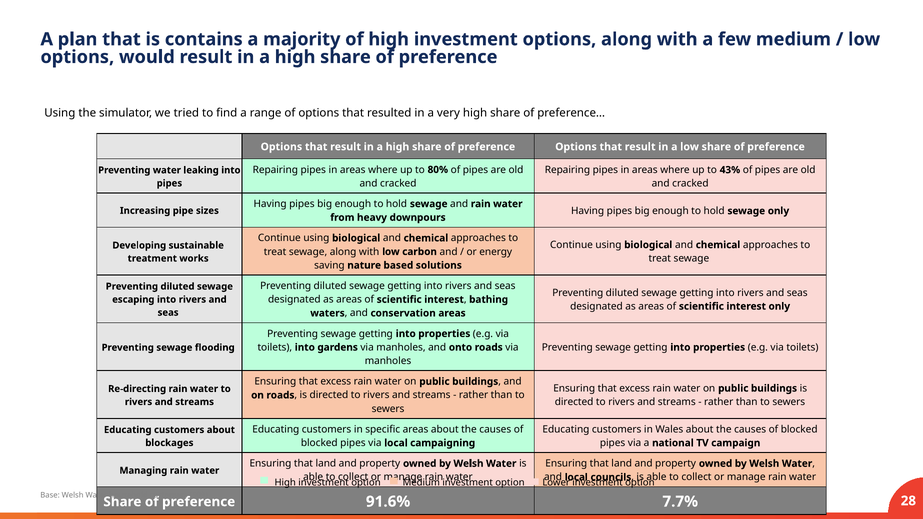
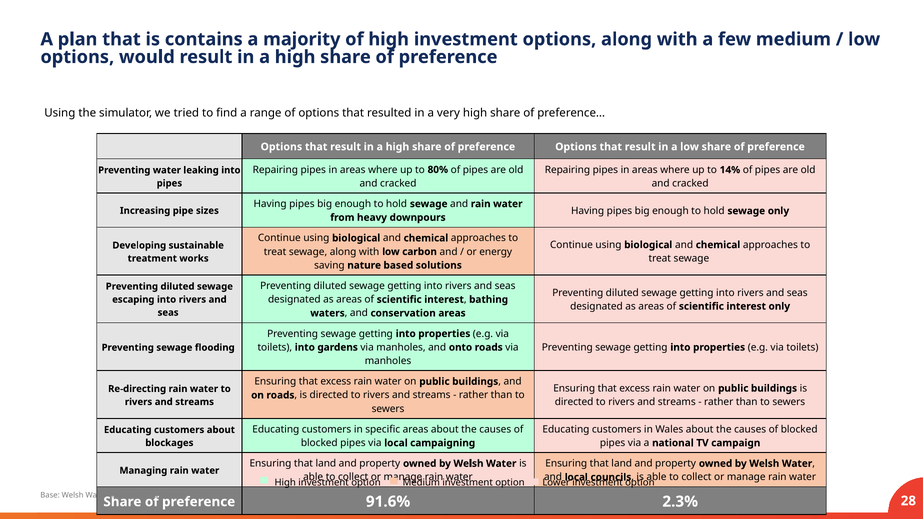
43%: 43% -> 14% (730, 170)
7.7%: 7.7% -> 2.3% (680, 502)
